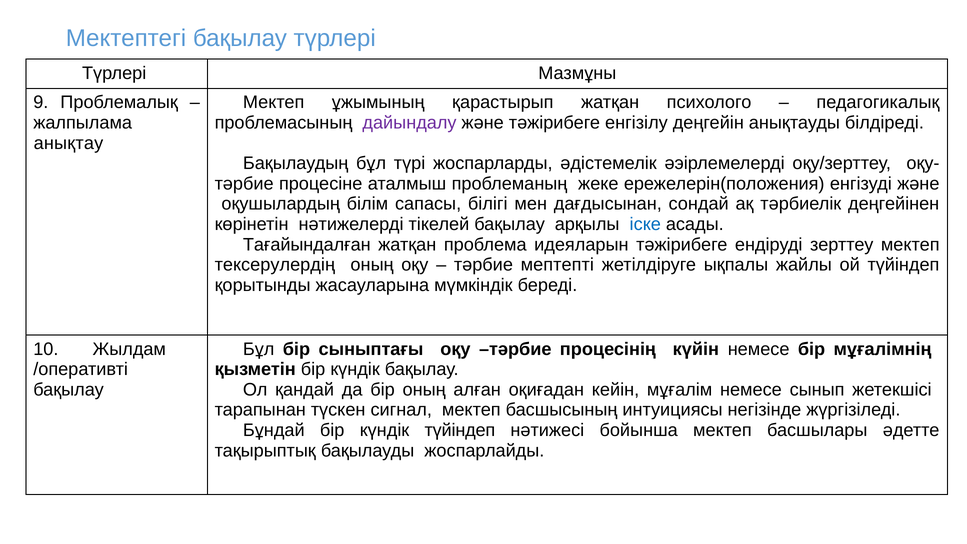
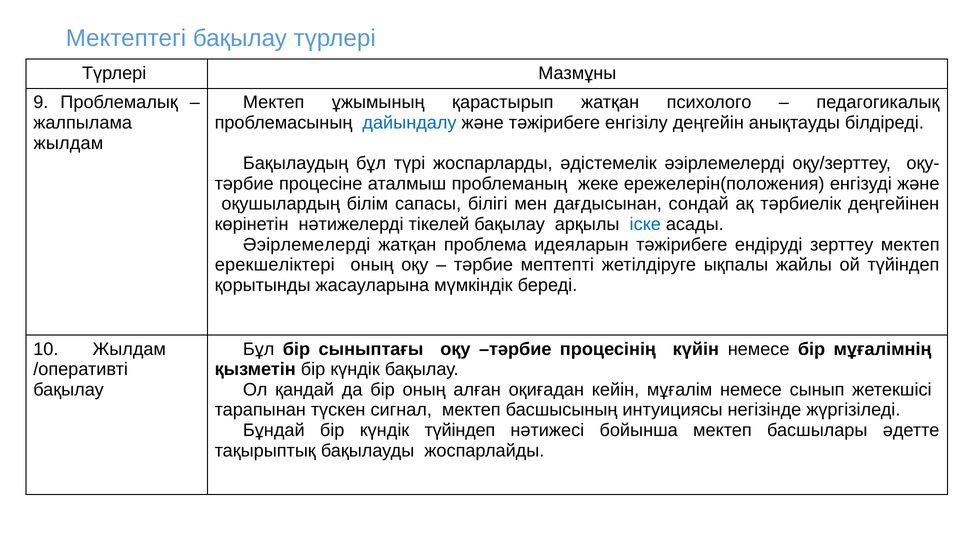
дайындалу colour: purple -> blue (410, 123)
анықтау: анықтау -> жылдам (68, 143)
Тағайындалған: Тағайындалған -> Әэірлемелерді (307, 245)
тексерулердің: тексерулердің -> ерекшеліктері (275, 265)
